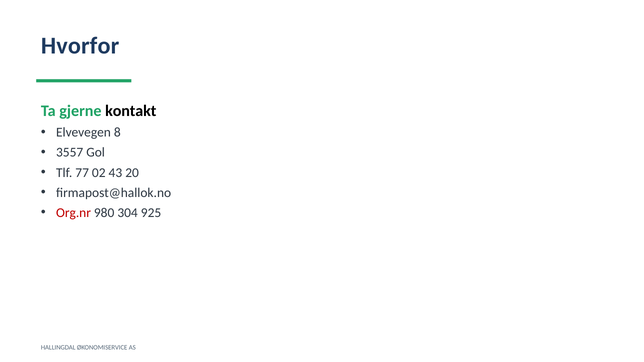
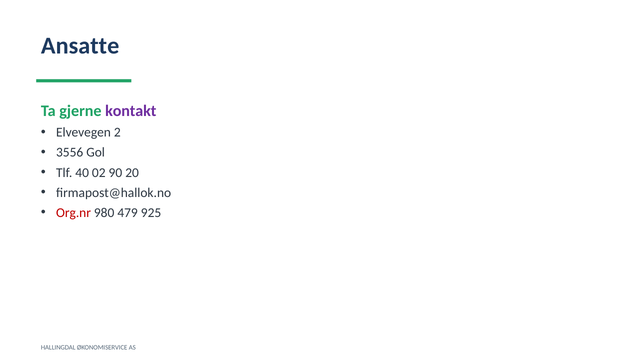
Hvorfor: Hvorfor -> Ansatte (80, 46)
kontakt colour: black -> purple (131, 111)
8: 8 -> 2 (117, 132)
3557: 3557 -> 3556 (70, 153)
77: 77 -> 40 (82, 173)
43: 43 -> 90 (115, 173)
304: 304 -> 479 (128, 213)
